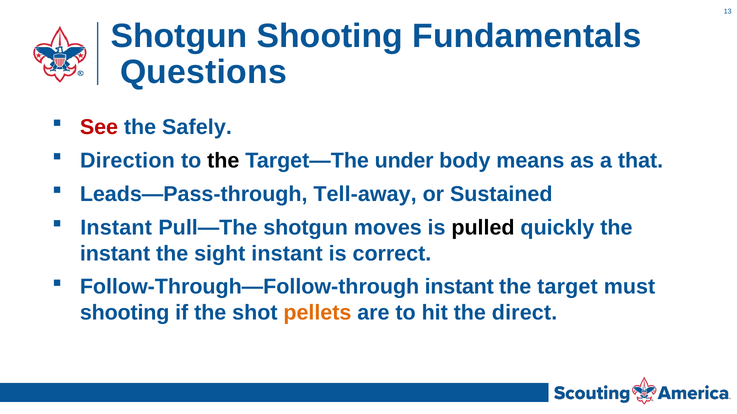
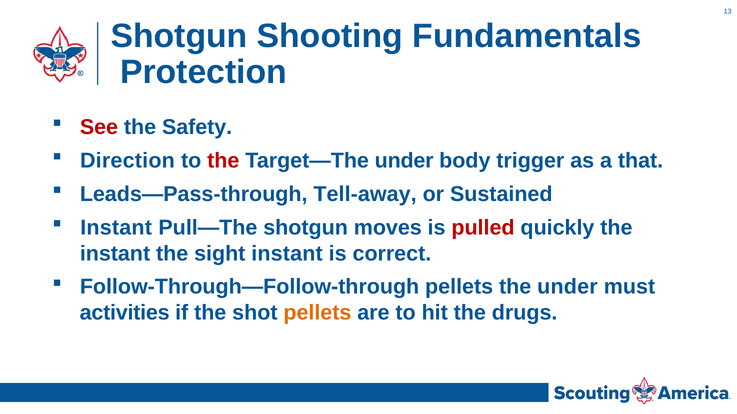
Questions: Questions -> Protection (204, 72)
Safely: Safely -> Safety (197, 128)
the colour: black -> red (223, 161)
means: means -> trigger (530, 161)
pulled colour: black -> red (483, 228)
Follow-Through—Follow-through instant: instant -> pellets (459, 287)
the target: target -> under (567, 287)
shooting: shooting -> activities (125, 313)
direct: direct -> drugs (525, 313)
